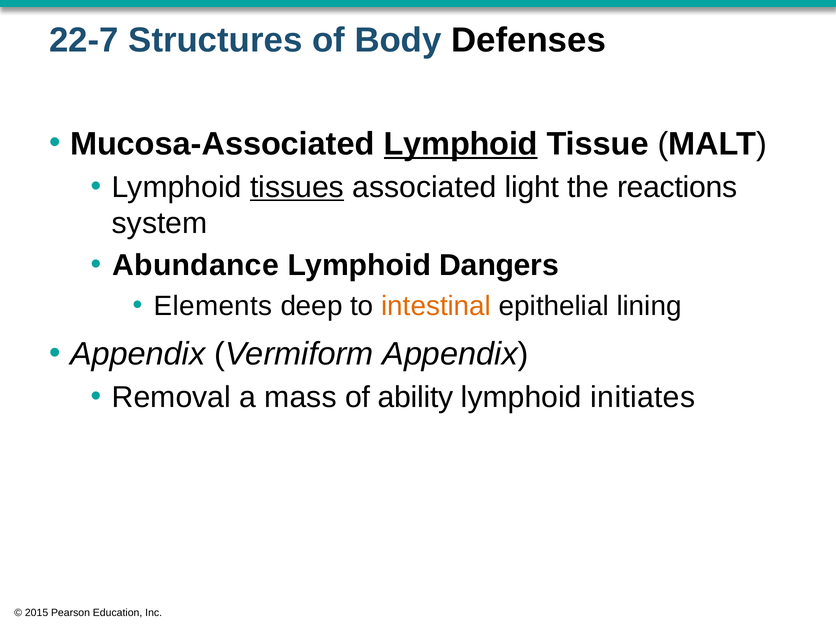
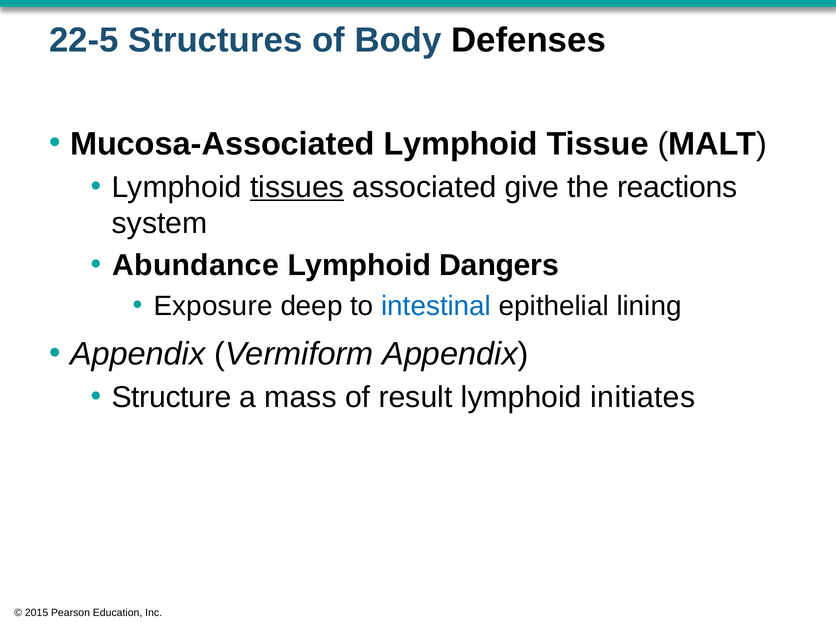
22-7: 22-7 -> 22-5 (84, 40)
Lymphoid underline: present -> none (461, 144)
light: light -> give (532, 187)
Elements: Elements -> Exposure (213, 306)
intestinal colour: orange -> blue (436, 306)
Removal: Removal -> Structure (171, 397)
ability: ability -> result (415, 397)
